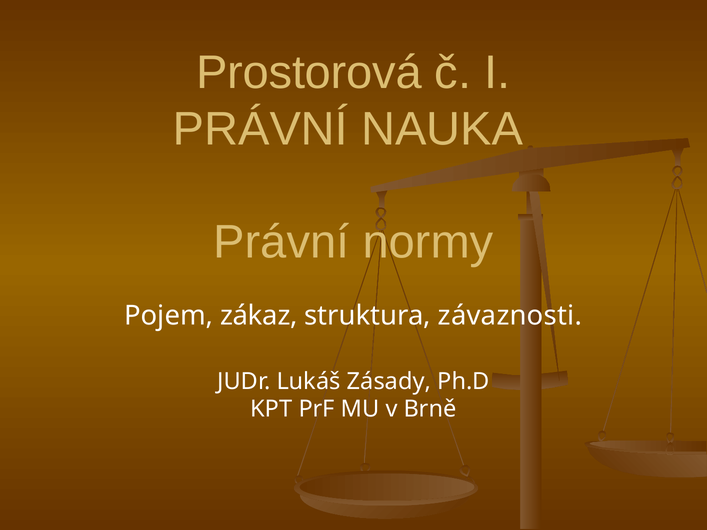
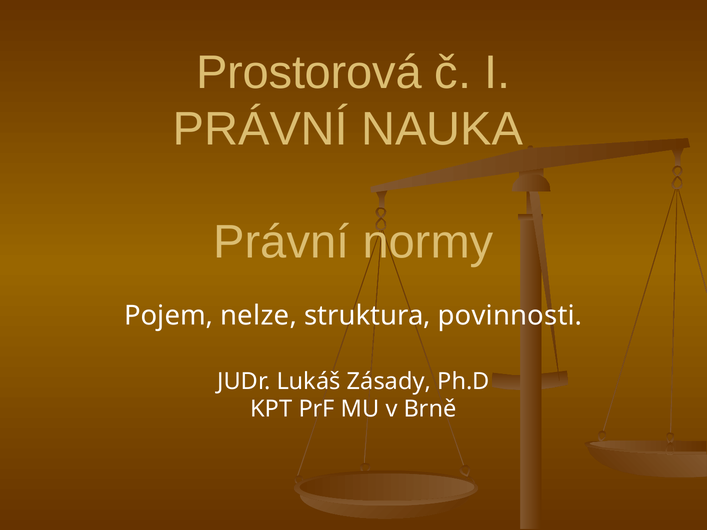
zákaz: zákaz -> nelze (259, 316)
závaznosti: závaznosti -> povinnosti (510, 316)
